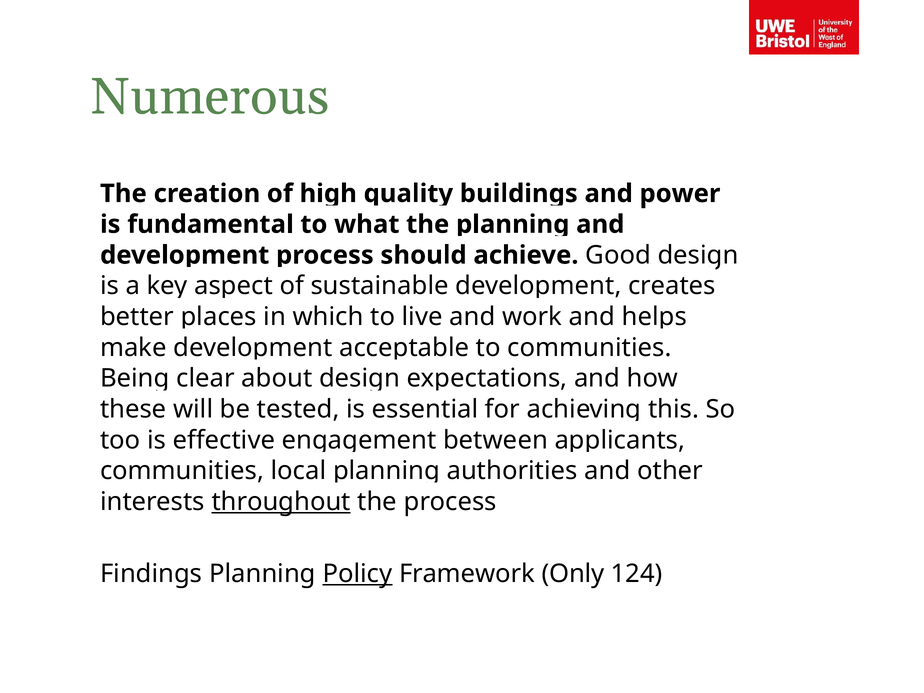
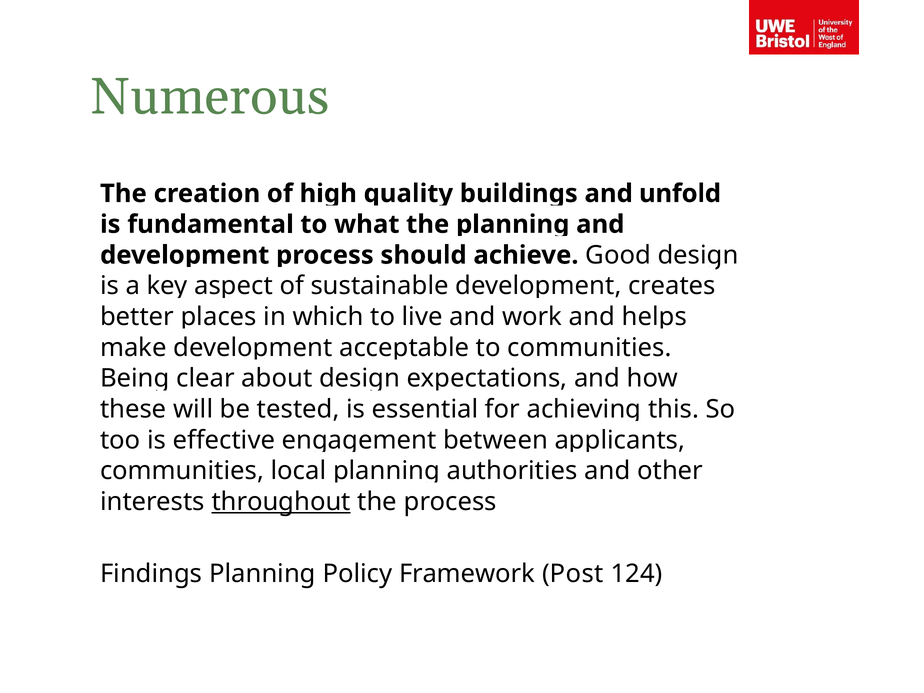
power: power -> unfold (680, 194)
Policy underline: present -> none (357, 574)
Only: Only -> Post (573, 574)
